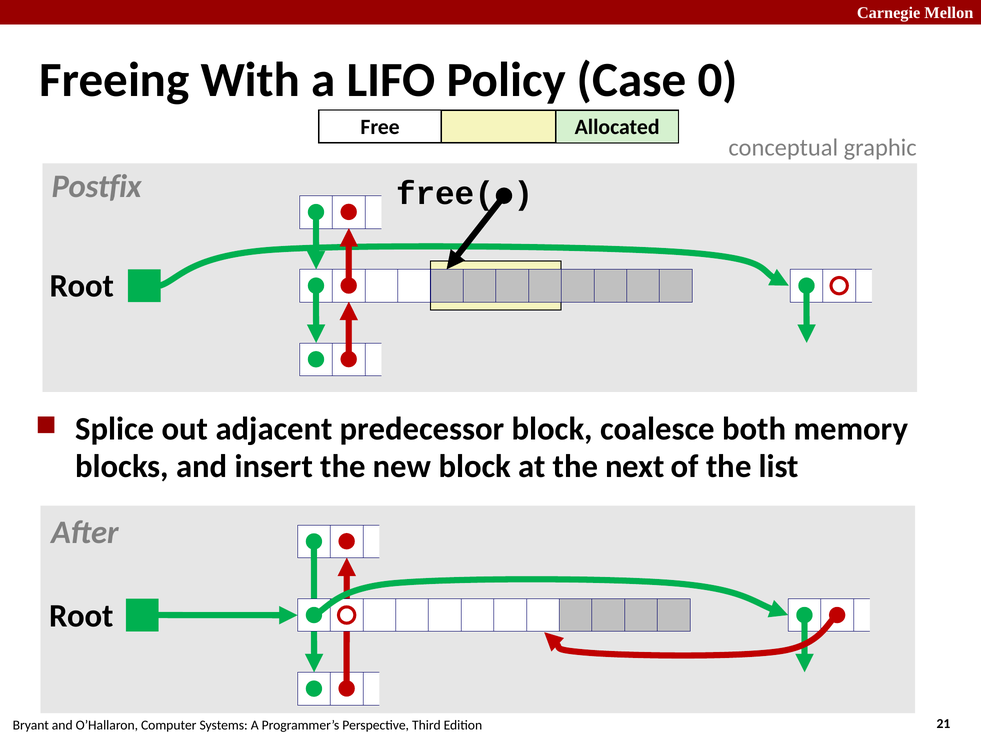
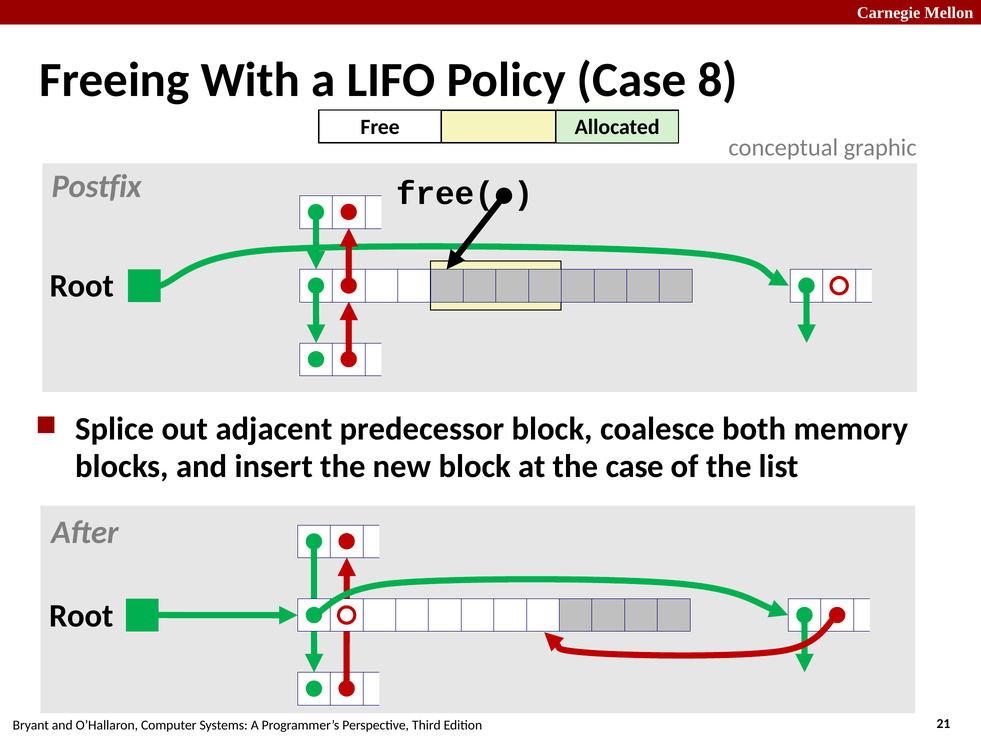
0: 0 -> 8 (718, 80)
the next: next -> case (635, 466)
